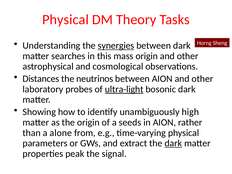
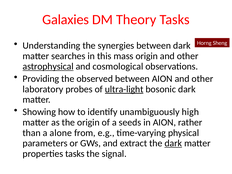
Physical: Physical -> Galaxies (66, 20)
synergies underline: present -> none (116, 46)
astrophysical underline: none -> present (48, 66)
Distances: Distances -> Providing (41, 79)
neutrinos: neutrinos -> observed (95, 79)
properties peak: peak -> tasks (75, 154)
